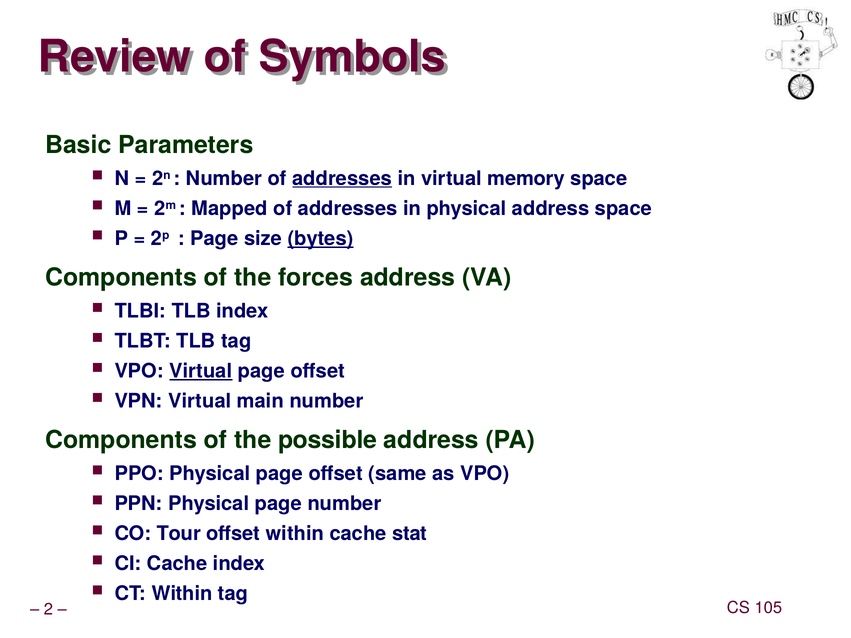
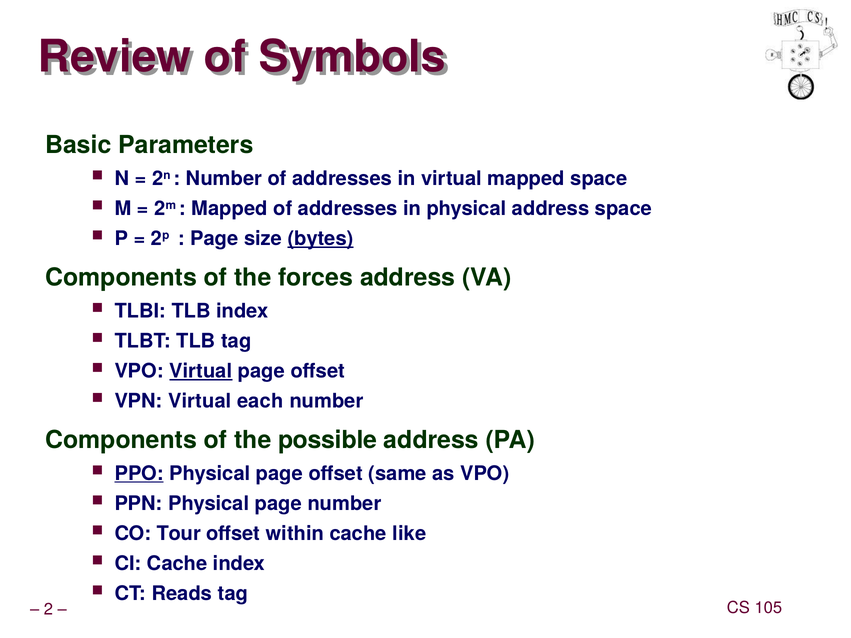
addresses underline: present -> none (342, 179)
virtual memory: memory -> mapped (526, 179)
main: main -> each (260, 401)
PPO underline: none -> present (139, 474)
stat: stat -> like (409, 534)
CT Within: Within -> Reads (182, 594)
